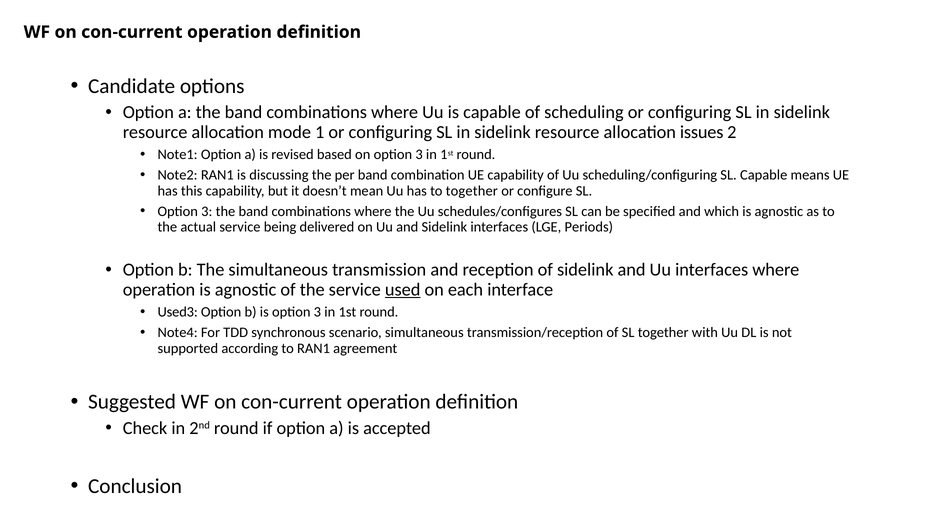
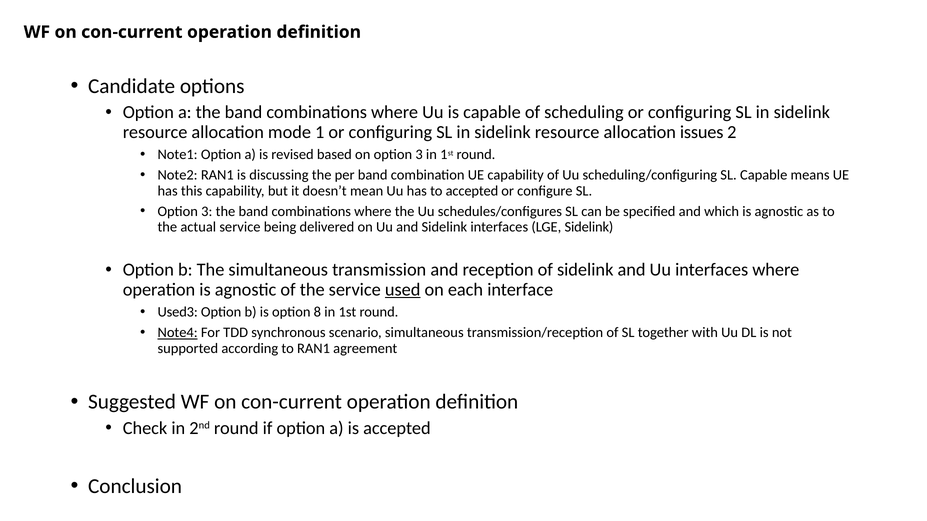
to together: together -> accepted (472, 191)
LGE Periods: Periods -> Sidelink (589, 227)
is option 3: 3 -> 8 (317, 312)
Note4 underline: none -> present (178, 333)
